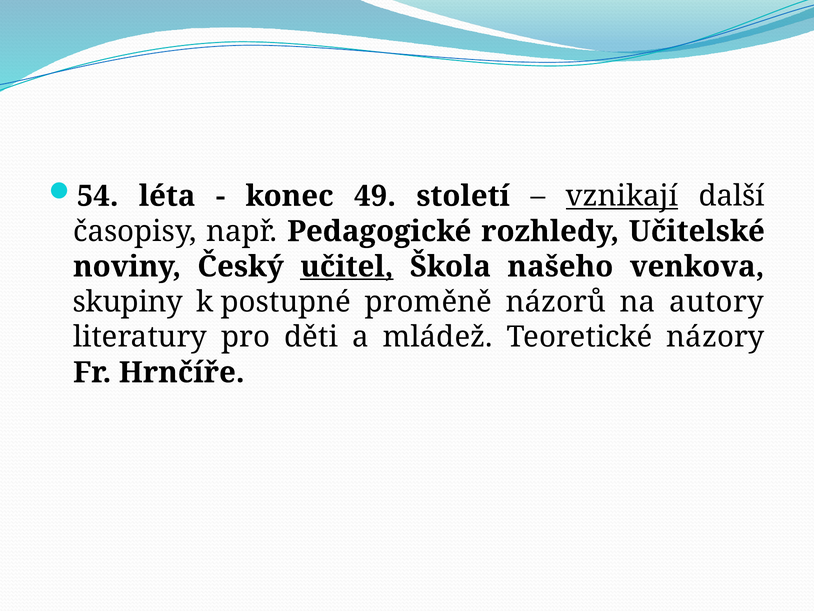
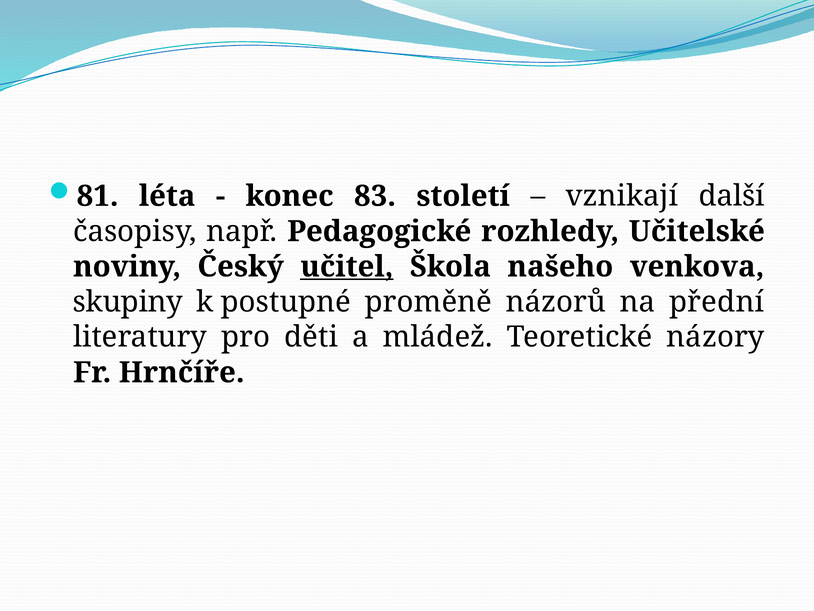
54: 54 -> 81 (98, 196)
49: 49 -> 83 (375, 196)
vznikají underline: present -> none (622, 196)
autory: autory -> přední (717, 302)
